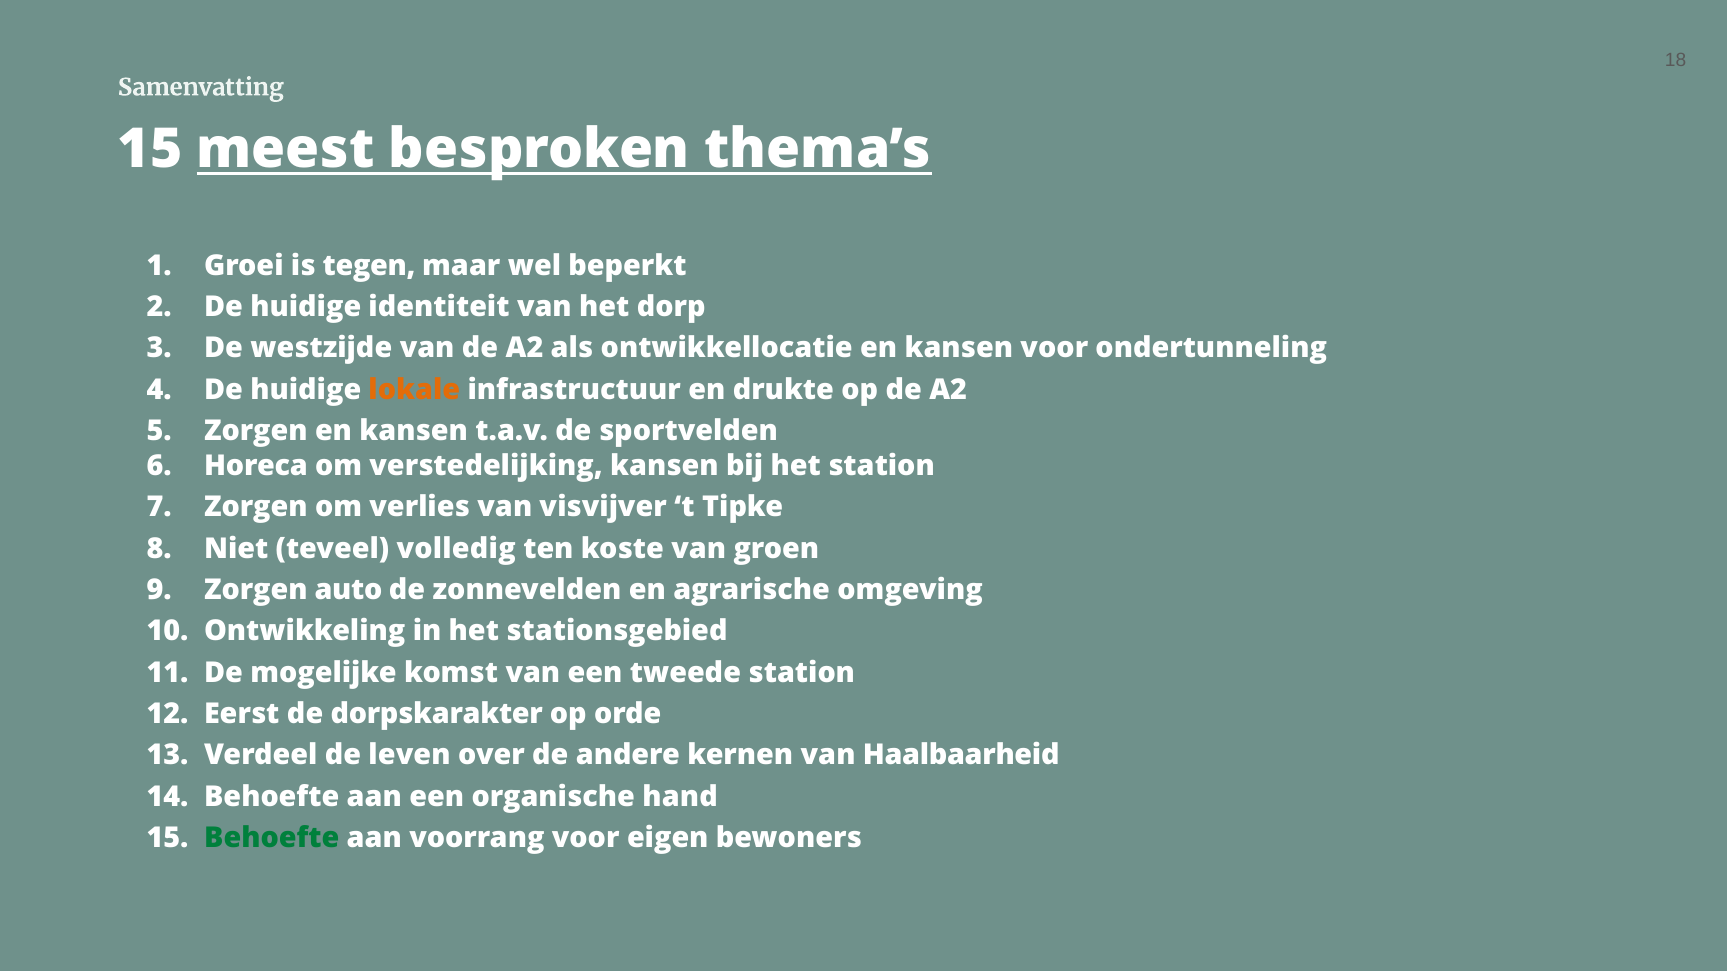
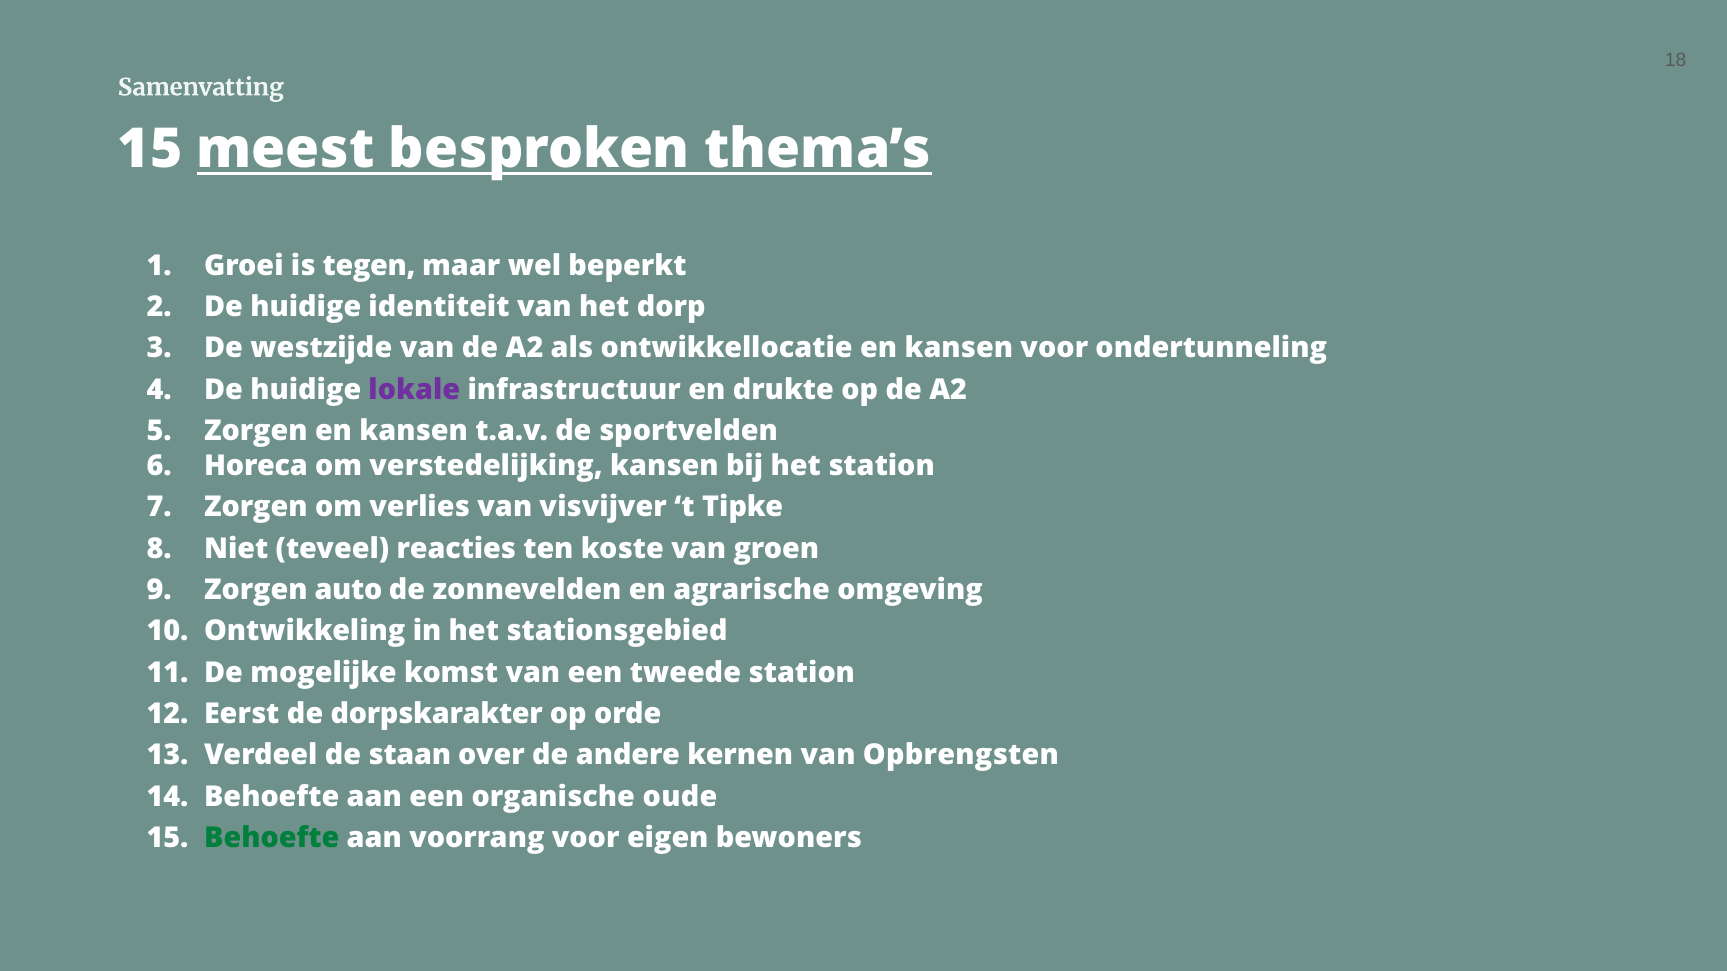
lokale colour: orange -> purple (414, 390)
volledig: volledig -> reacties (456, 549)
leven: leven -> staan (410, 756)
Haalbaarheid: Haalbaarheid -> Opbrengsten (961, 756)
hand: hand -> oude (680, 797)
